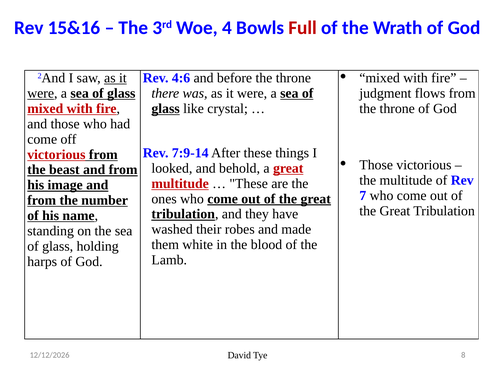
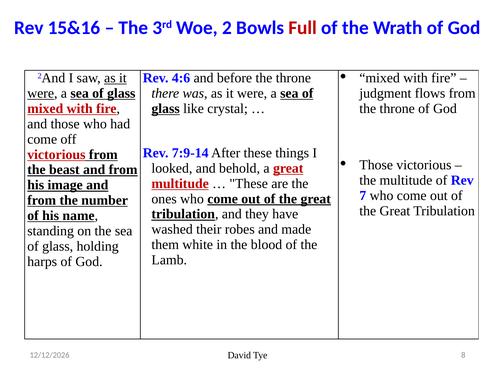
4: 4 -> 2 (227, 28)
